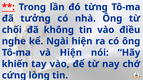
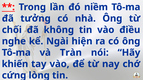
từng: từng -> niềm (96, 7)
và Hiện: Hiện -> Tràn (71, 53)
